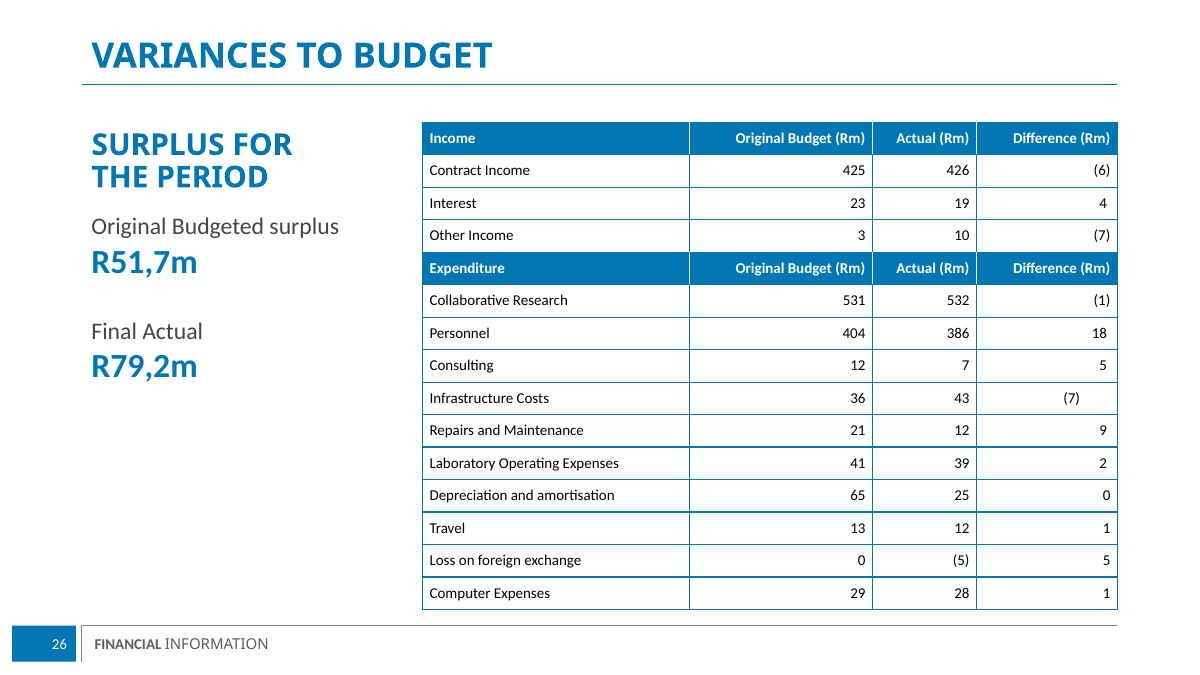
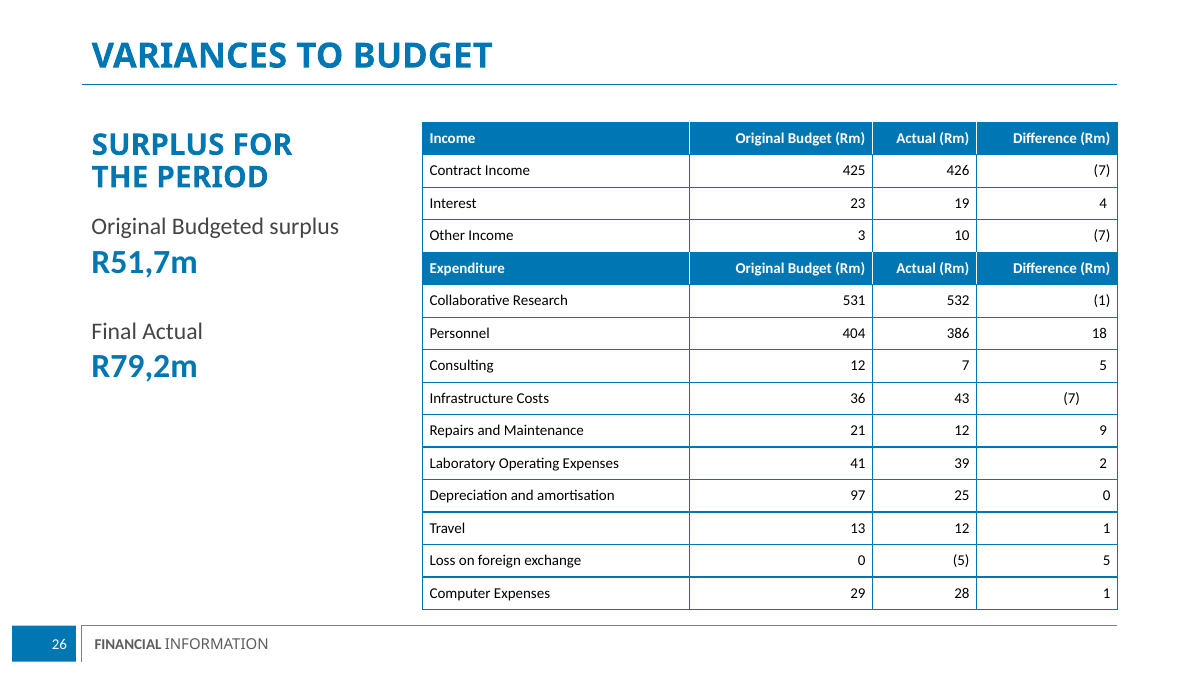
426 6: 6 -> 7 (1102, 171)
65: 65 -> 97 (858, 496)
